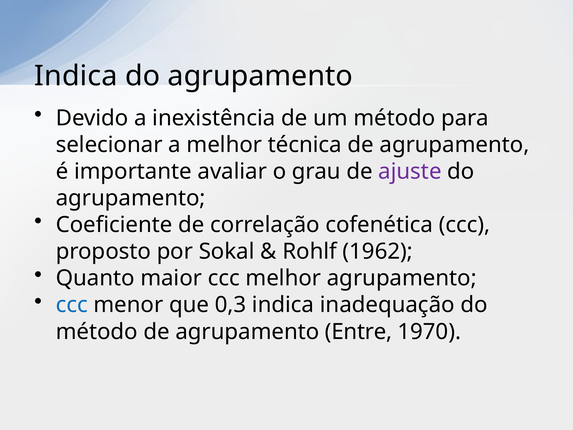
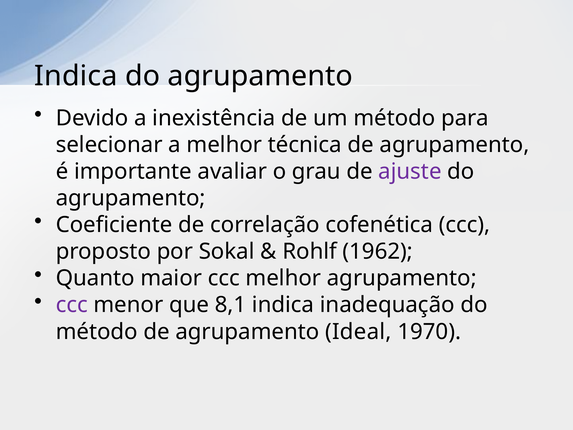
ccc colour: blue -> purple (72, 305)
0,3: 0,3 -> 8,1 (231, 305)
Entre: Entre -> Ideal (358, 331)
